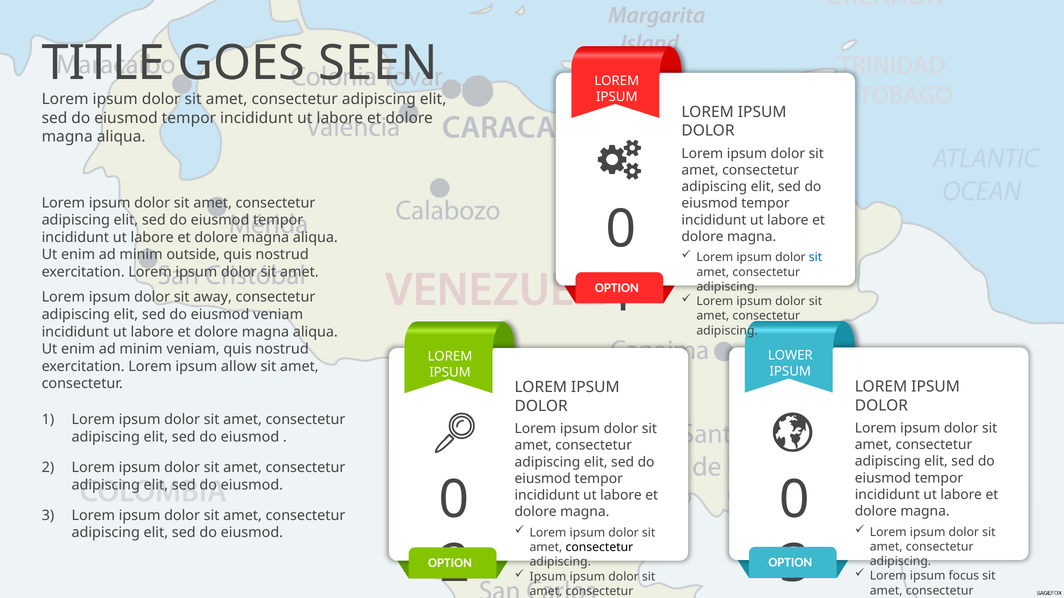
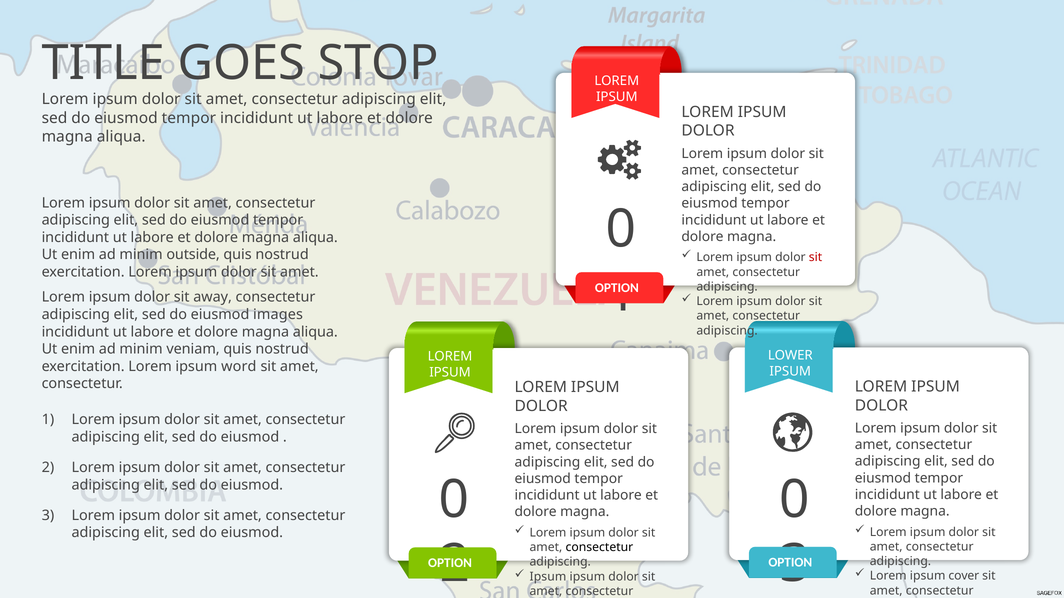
SEEN: SEEN -> STOP (378, 63)
sit colour: blue -> red (815, 258)
eiusmod veniam: veniam -> images (278, 315)
allow: allow -> word (239, 367)
focus: focus -> cover (964, 576)
